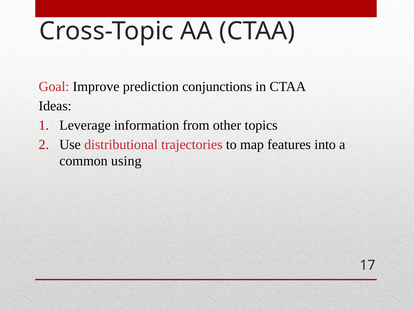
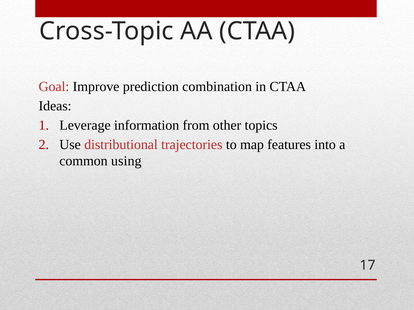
conjunctions: conjunctions -> combination (217, 87)
